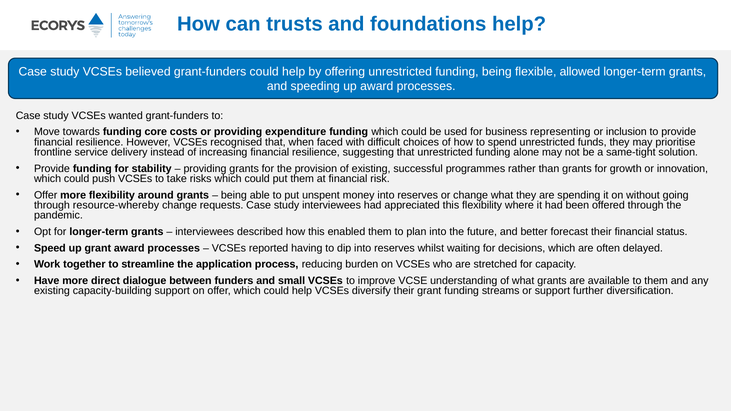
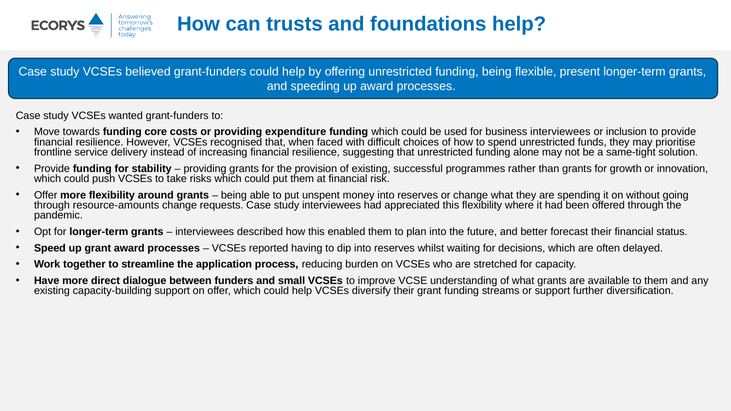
allowed: allowed -> present (580, 72)
business representing: representing -> interviewees (560, 132)
resource-whereby: resource-whereby -> resource-amounts (116, 205)
